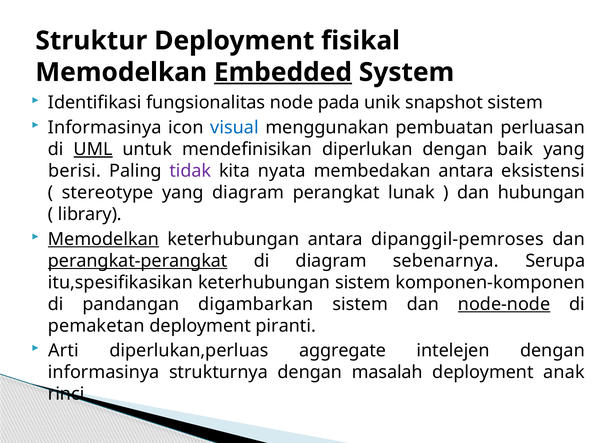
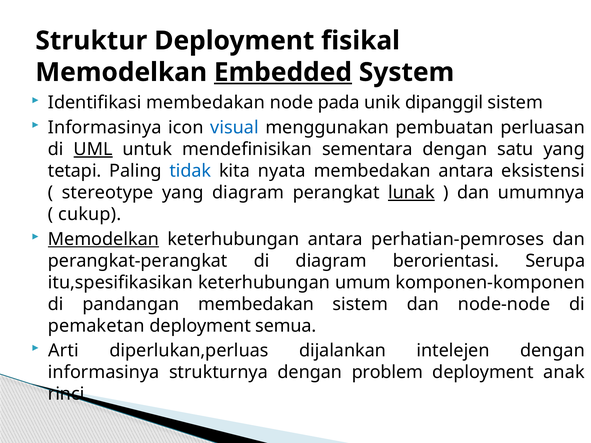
Identifikasi fungsionalitas: fungsionalitas -> membedakan (206, 103)
snapshot: snapshot -> dipanggil (444, 103)
diperlukan: diperlukan -> sementara (367, 149)
baik: baik -> satu (515, 149)
berisi: berisi -> tetapi (75, 171)
tidak colour: purple -> blue (190, 171)
lunak underline: none -> present (411, 193)
hubungan: hubungan -> umumnya (541, 193)
library: library -> cukup (90, 214)
dipanggil-pemroses: dipanggil-pemroses -> perhatian-pemroses (458, 239)
perangkat-perangkat underline: present -> none (138, 261)
sebenarnya: sebenarnya -> berorientasi (446, 261)
keterhubungan sistem: sistem -> umum (363, 283)
pandangan digambarkan: digambarkan -> membedakan (256, 304)
node-node underline: present -> none (504, 304)
piranti: piranti -> semua (286, 326)
aggregate: aggregate -> dijalankan (343, 351)
masalah: masalah -> problem (387, 373)
